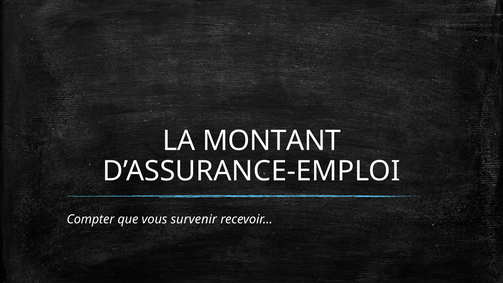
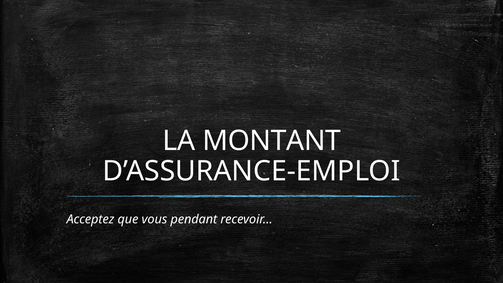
Compter: Compter -> Acceptez (90, 219)
survenir: survenir -> pendant (194, 219)
